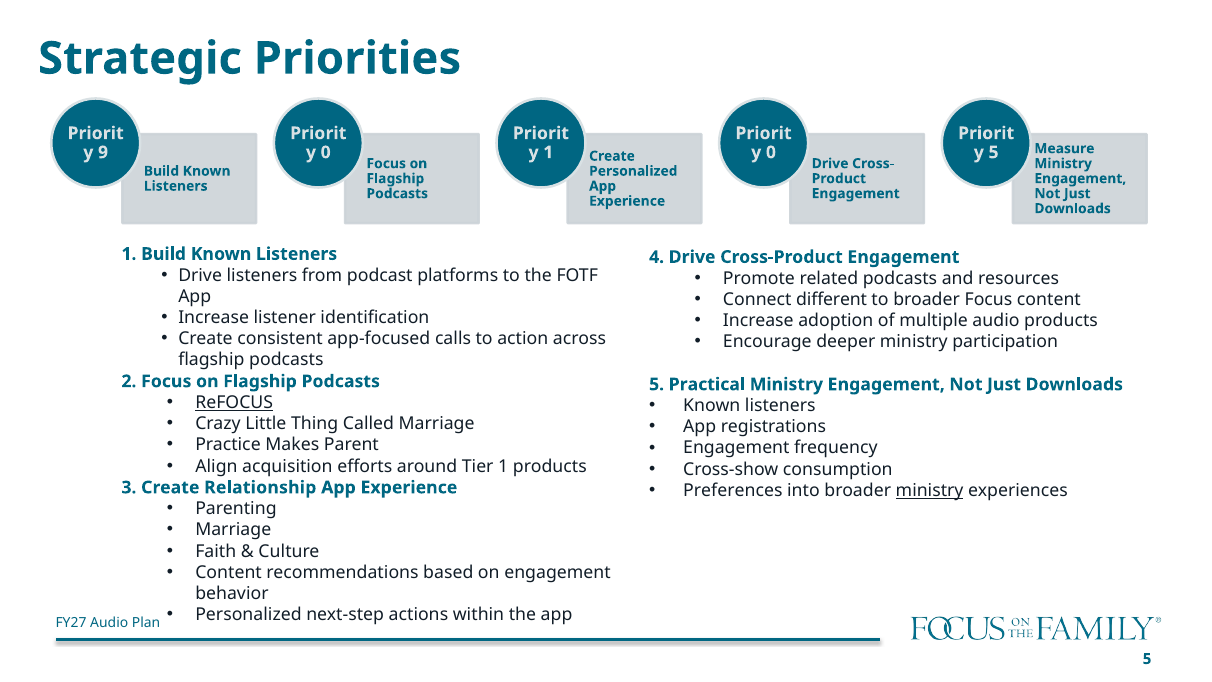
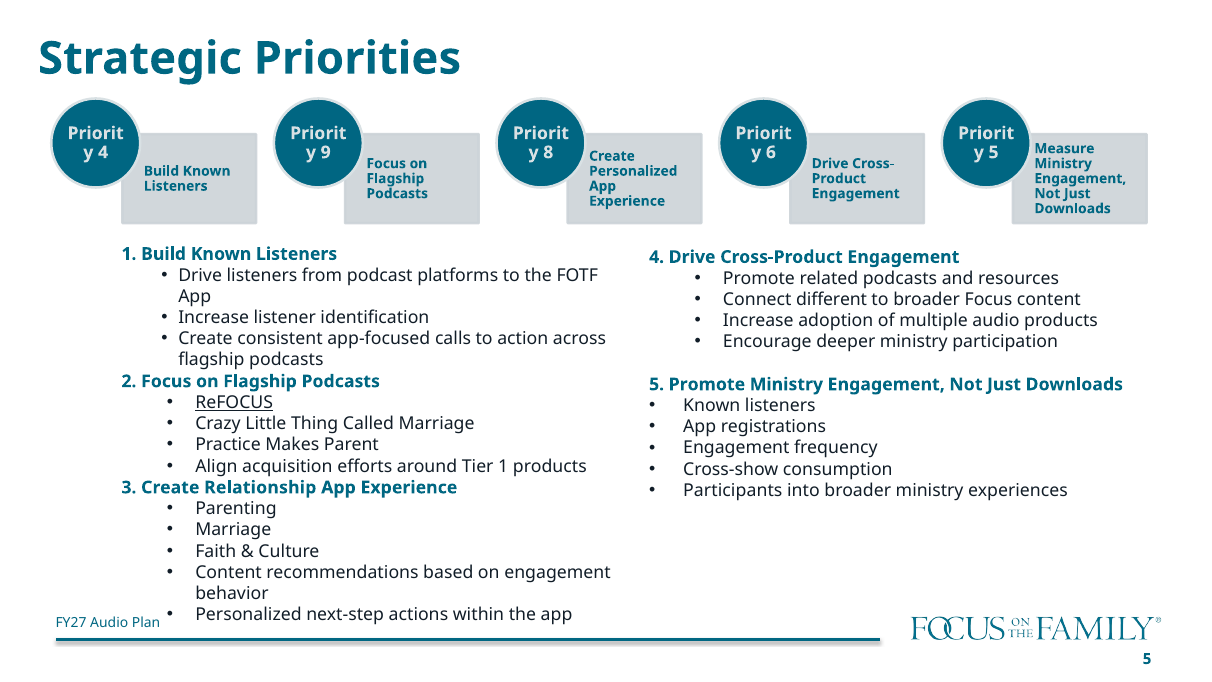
9: 9 -> 4 (103, 152)
0: 0 -> 9 (326, 152)
1: 1 -> 8 (548, 152)
0: 0 -> 6 (771, 152)
5 Practical: Practical -> Promote (707, 384)
Preferences: Preferences -> Participants (733, 490)
ministry underline: present -> none (930, 490)
